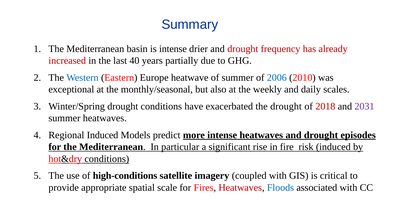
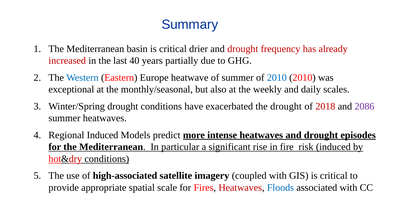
basin is intense: intense -> critical (173, 49)
of 2006: 2006 -> 2010 (277, 78)
2031: 2031 -> 2086 (364, 106)
high-conditions: high-conditions -> high-associated (125, 176)
